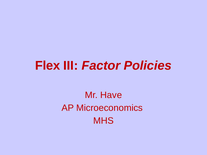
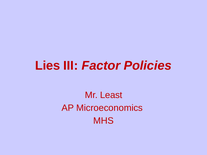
Flex: Flex -> Lies (48, 66)
Have: Have -> Least (111, 95)
